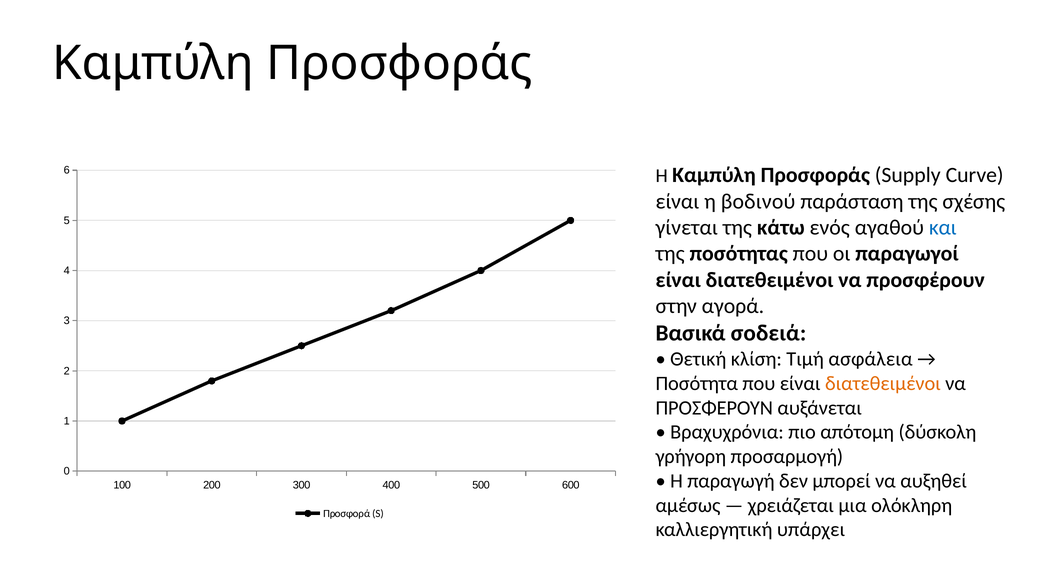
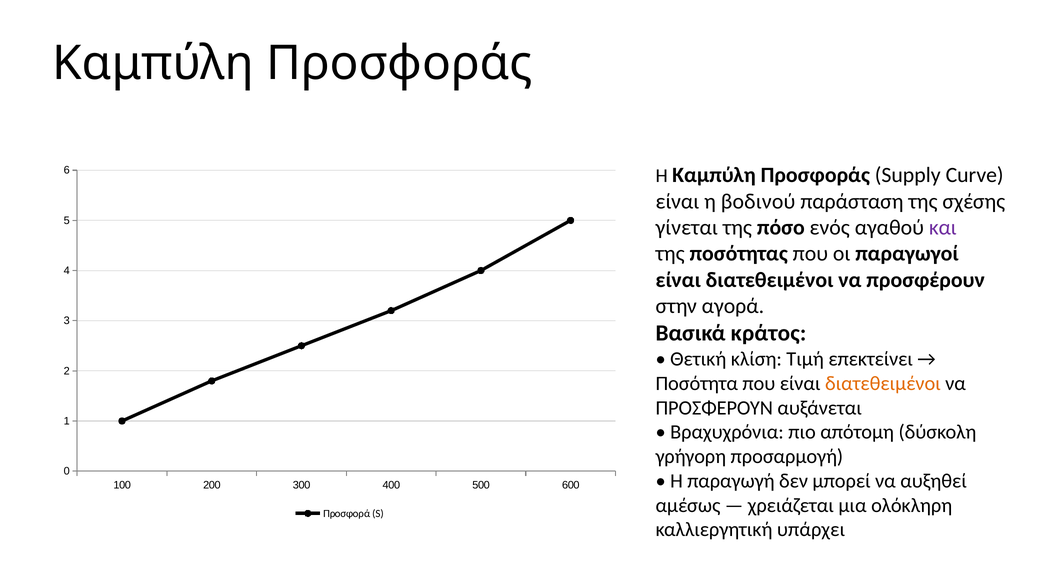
κάτω: κάτω -> πόσο (781, 227)
και colour: blue -> purple (943, 227)
σοδειά: σοδειά -> κράτος (768, 333)
ασφάλεια: ασφάλεια -> επεκτείνει (871, 359)
